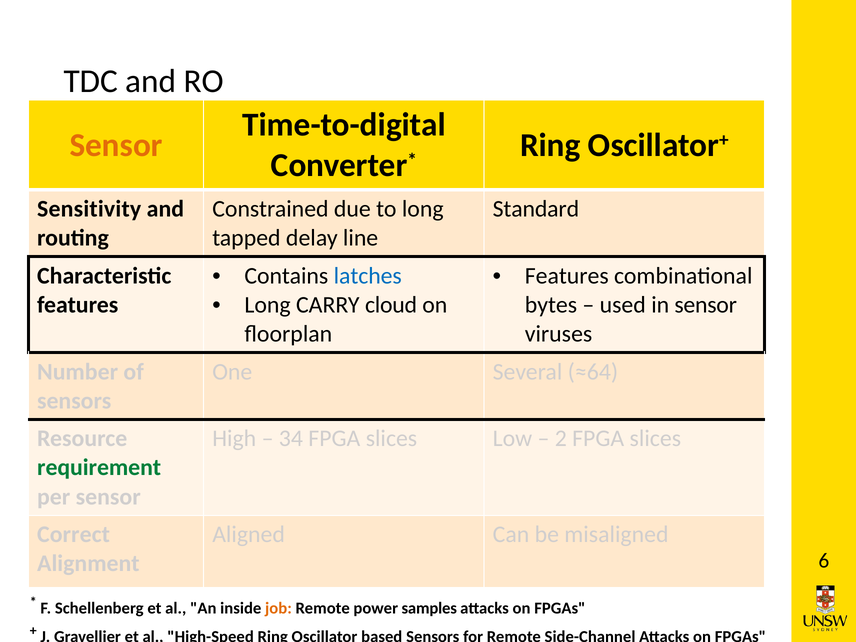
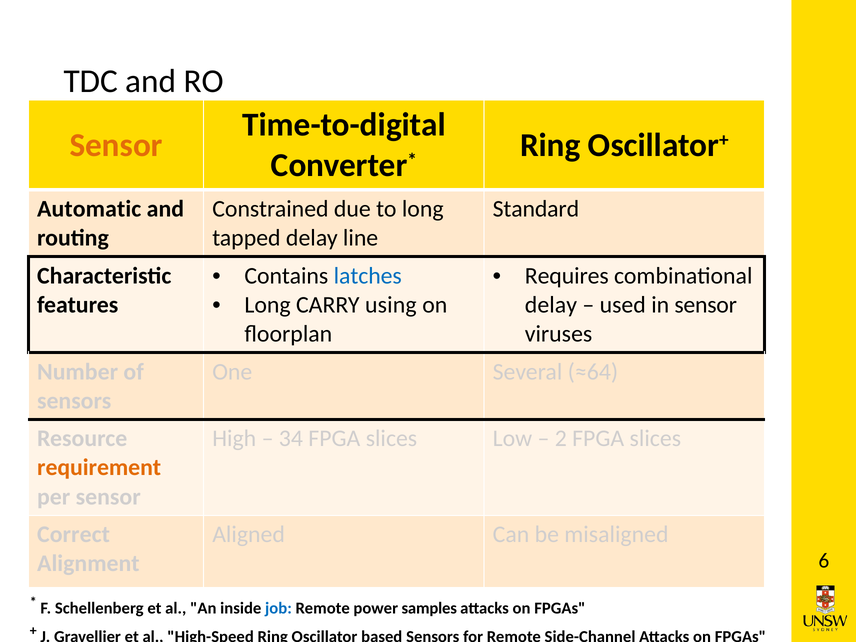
Sensitivity: Sensitivity -> Automatic (89, 209)
Features: Features -> Requires (567, 276)
cloud: cloud -> using (391, 305)
bytes: bytes -> delay (551, 305)
requirement colour: green -> orange (99, 468)
job colour: orange -> blue (278, 608)
